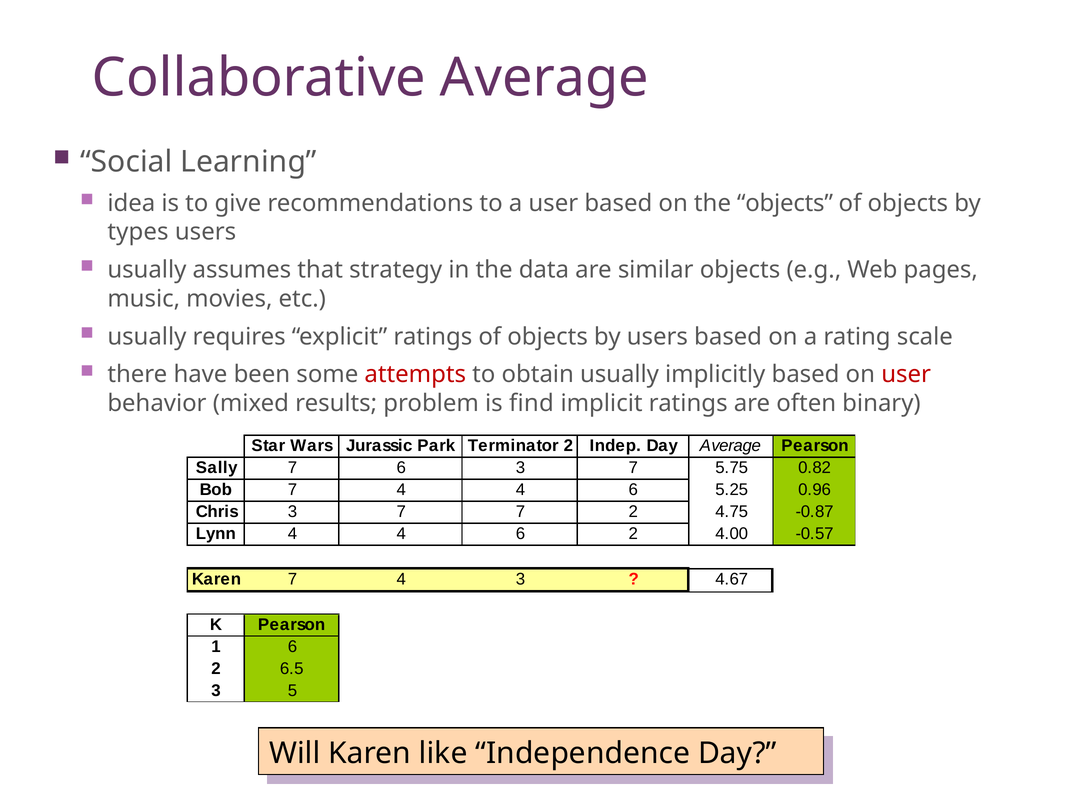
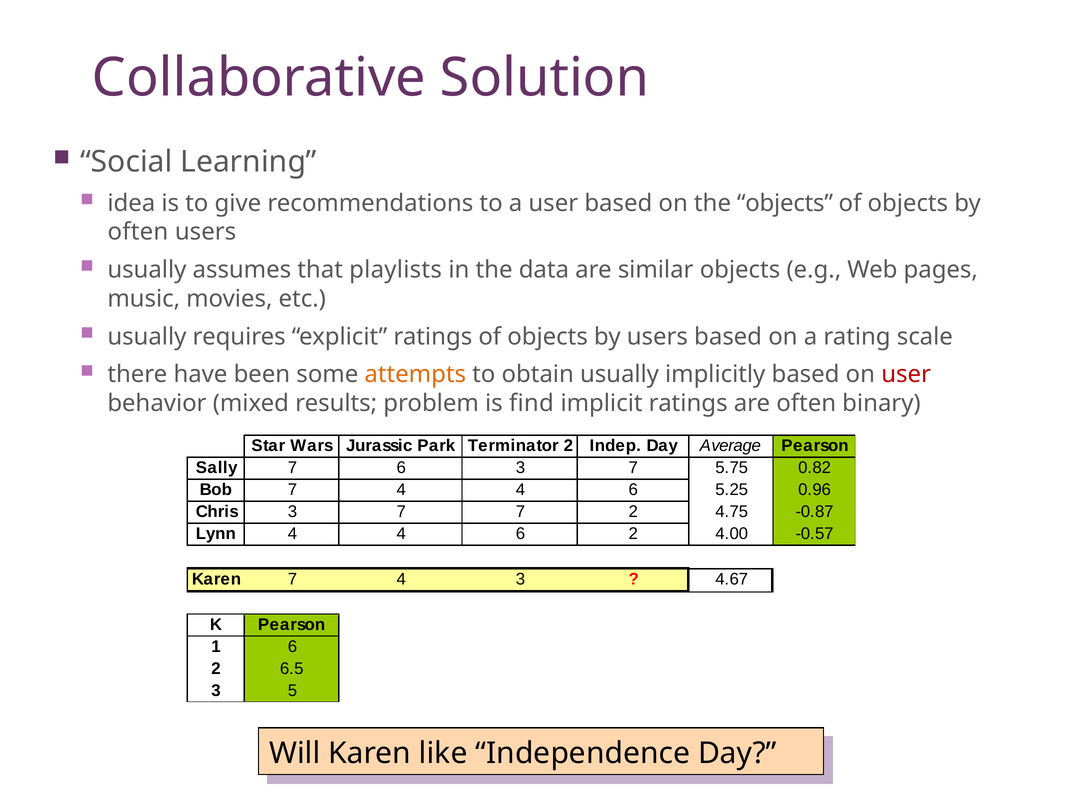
Collaborative Average: Average -> Solution (545, 78)
types: types -> often (138, 232)
strategy: strategy -> playlists (396, 270)
attempts colour: red -> orange (415, 374)
